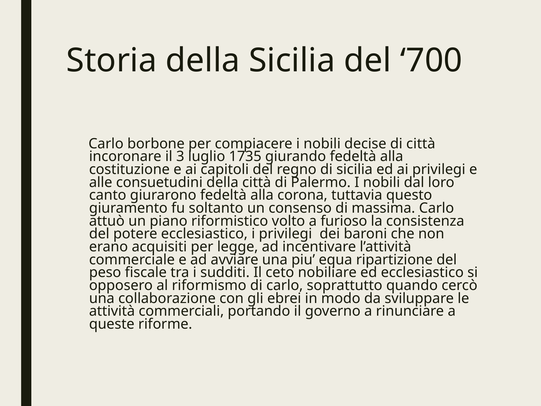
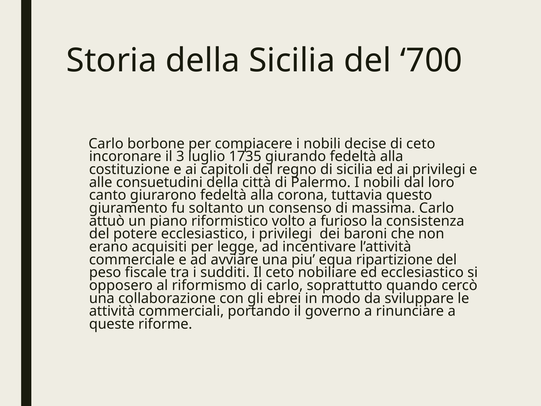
di città: città -> ceto (421, 144)
